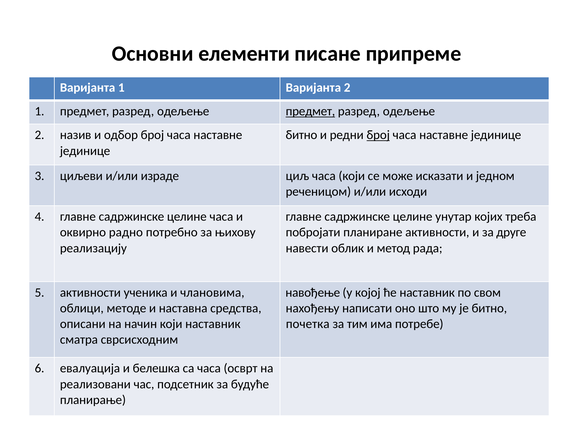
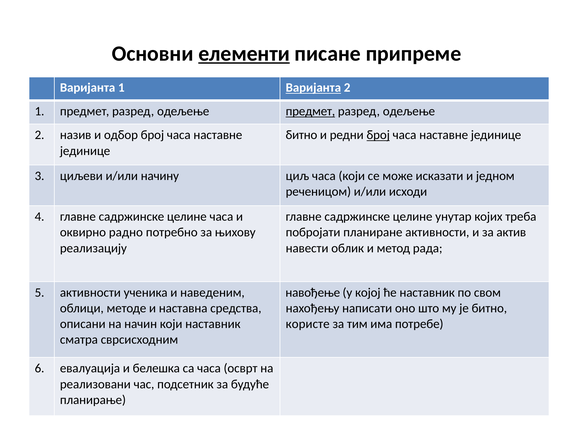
елементи underline: none -> present (244, 54)
Варијанта underline: none -> present (313, 88)
израде: израде -> начину (160, 176)
друге: друге -> актив (511, 232)
члановима: члановима -> наведеним (212, 292)
почетка: почетка -> користе (308, 324)
